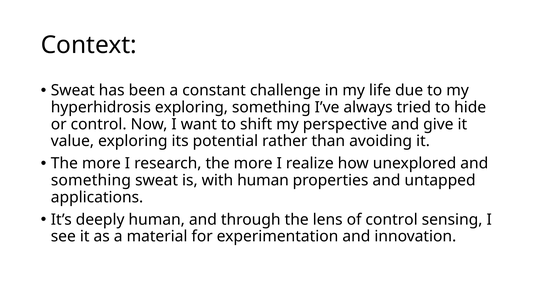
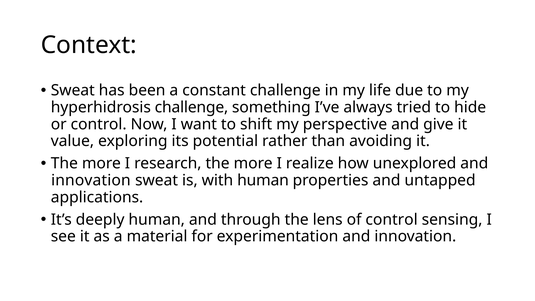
hyperhidrosis exploring: exploring -> challenge (191, 107)
something: something -> innovation (91, 180)
